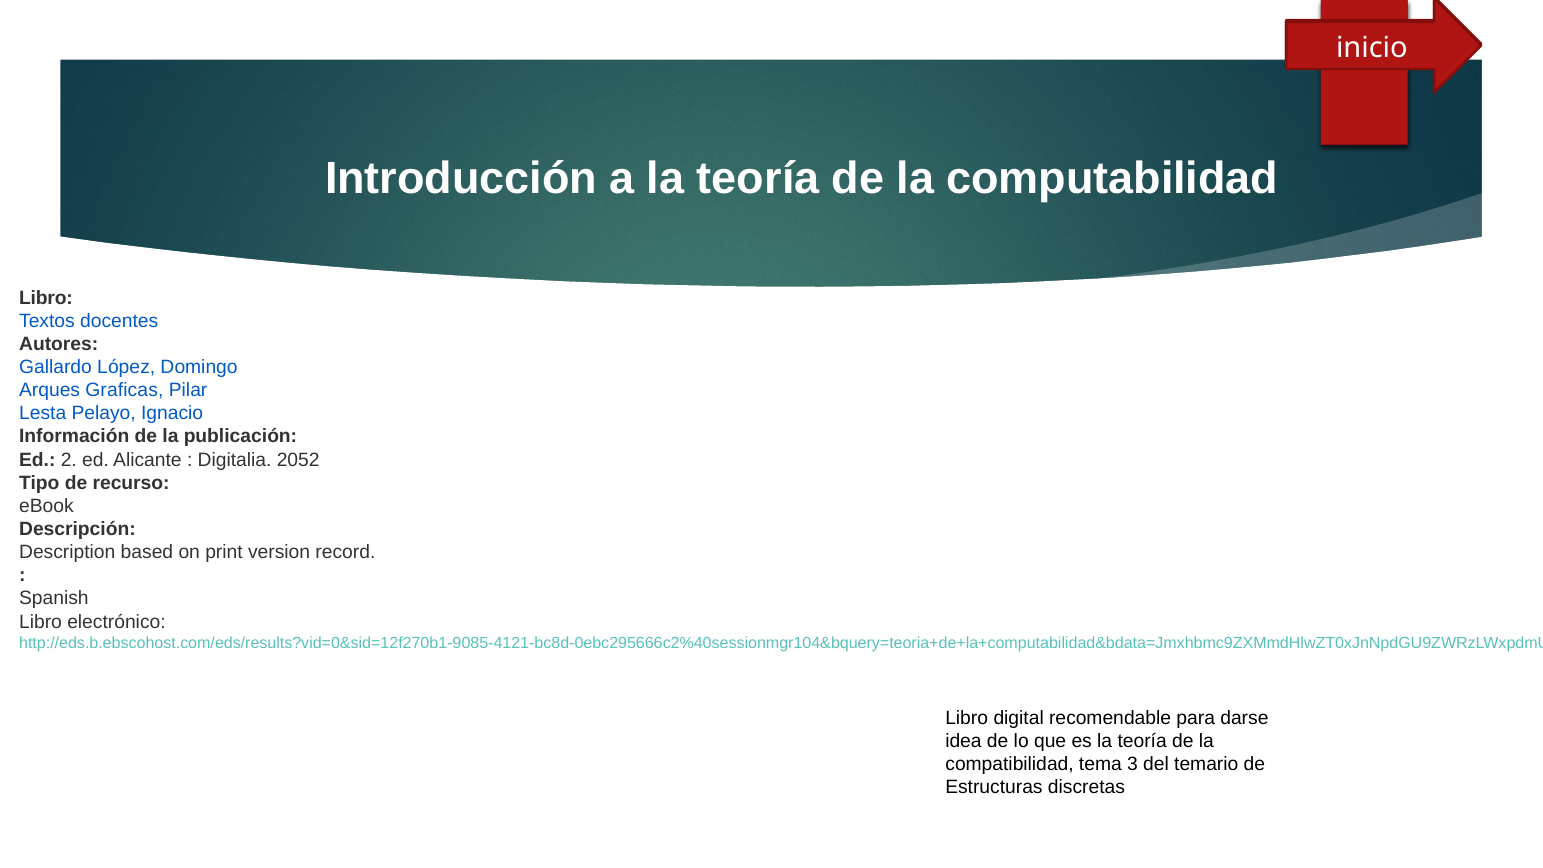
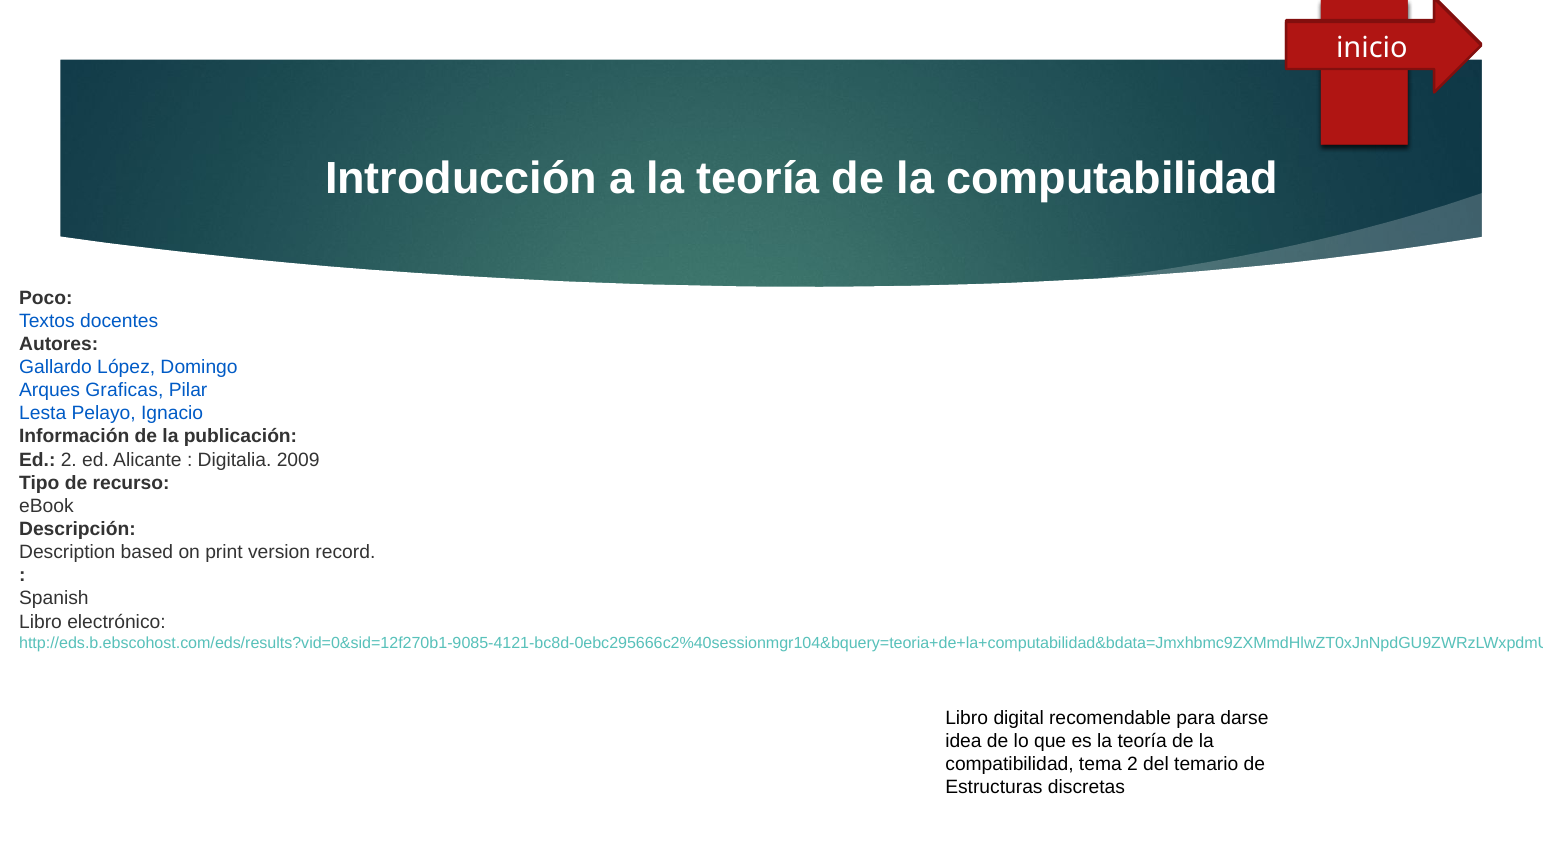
Libro: Libro -> Poco (46, 298)
2052: 2052 -> 2009 (298, 460)
tema 3: 3 -> 2 (1132, 764)
